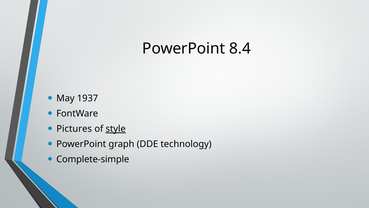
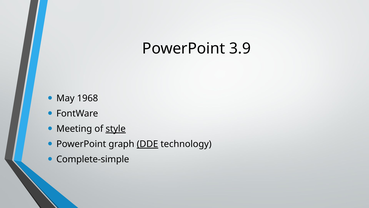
8.4: 8.4 -> 3.9 (240, 48)
1937: 1937 -> 1968 (88, 98)
Pictures: Pictures -> Meeting (74, 129)
DDE underline: none -> present (147, 144)
